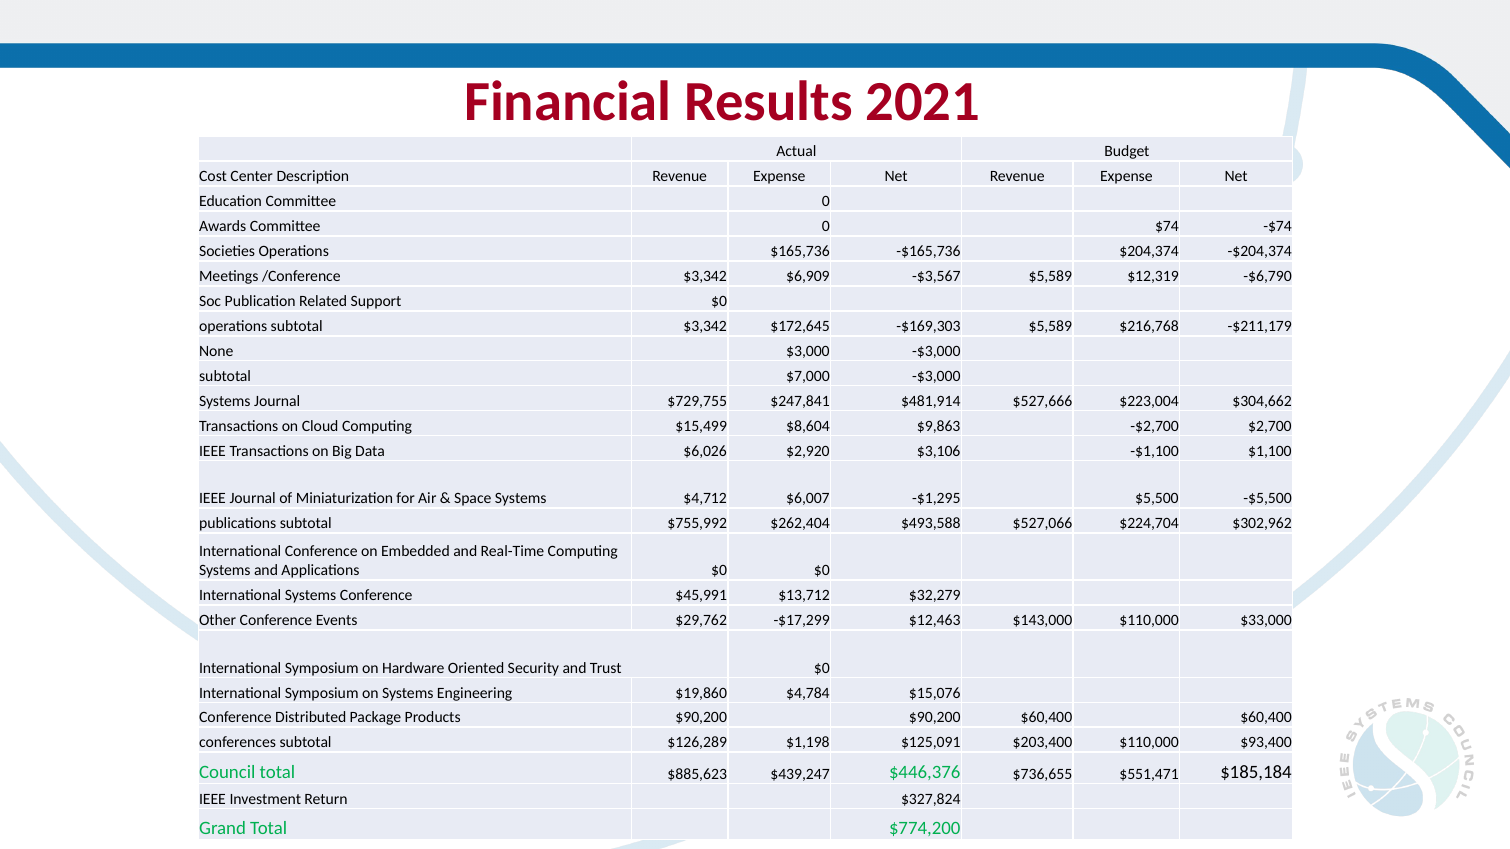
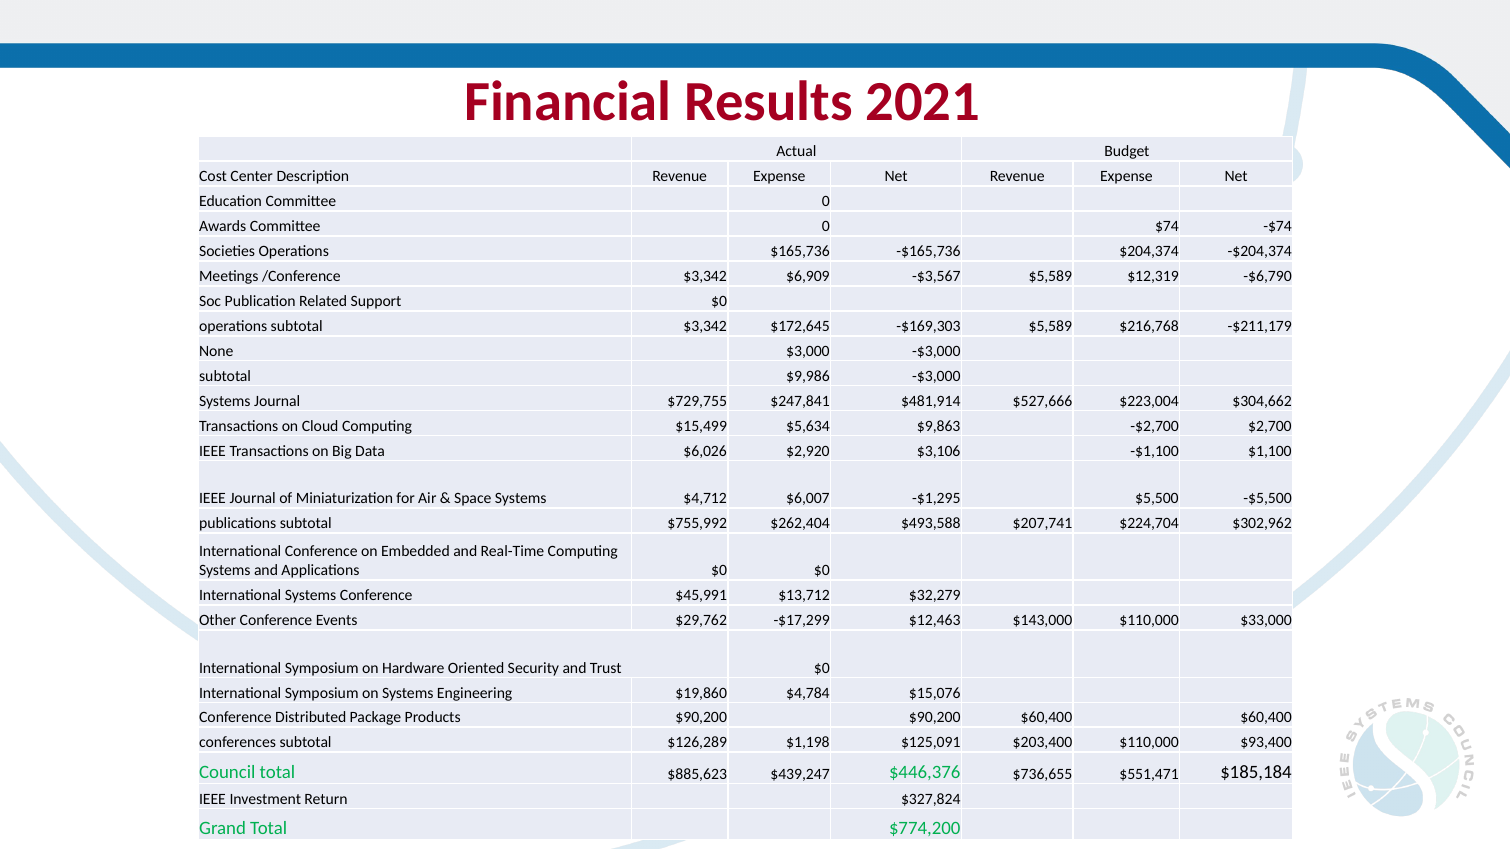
$7,000: $7,000 -> $9,986 (808, 377)
$8,604: $8,604 -> $5,634 (808, 426)
$527,066: $527,066 -> $207,741 (1043, 524)
